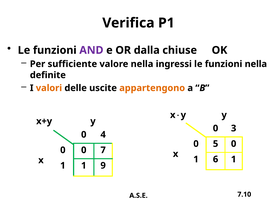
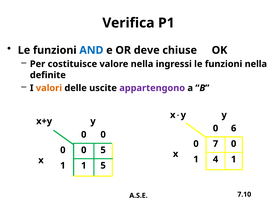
AND colour: purple -> blue (91, 50)
dalla: dalla -> deve (147, 50)
sufficiente: sufficiente -> costituisce (72, 64)
appartengono colour: orange -> purple (152, 88)
3: 3 -> 6 (234, 128)
4: 4 -> 0 (103, 134)
5: 5 -> 7 (216, 144)
0 7: 7 -> 5 (103, 150)
6: 6 -> 4 (216, 159)
1 9: 9 -> 5 (103, 165)
